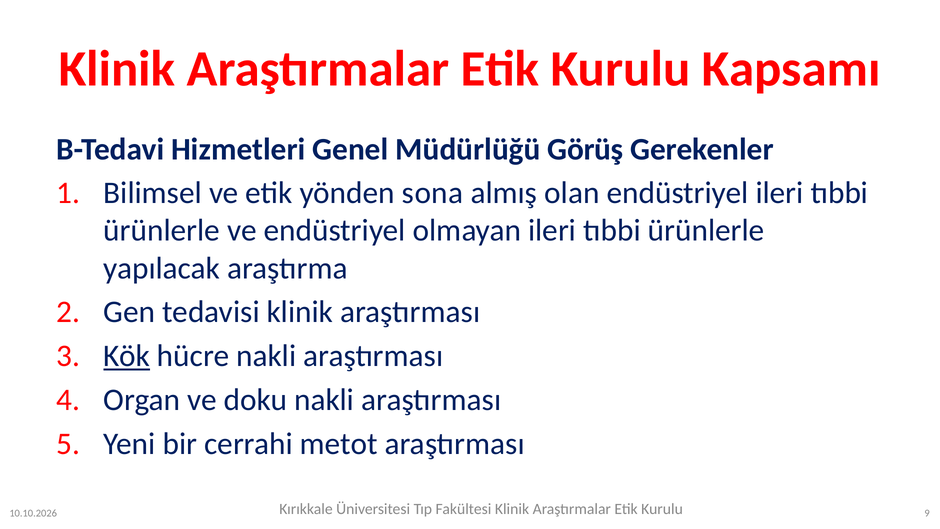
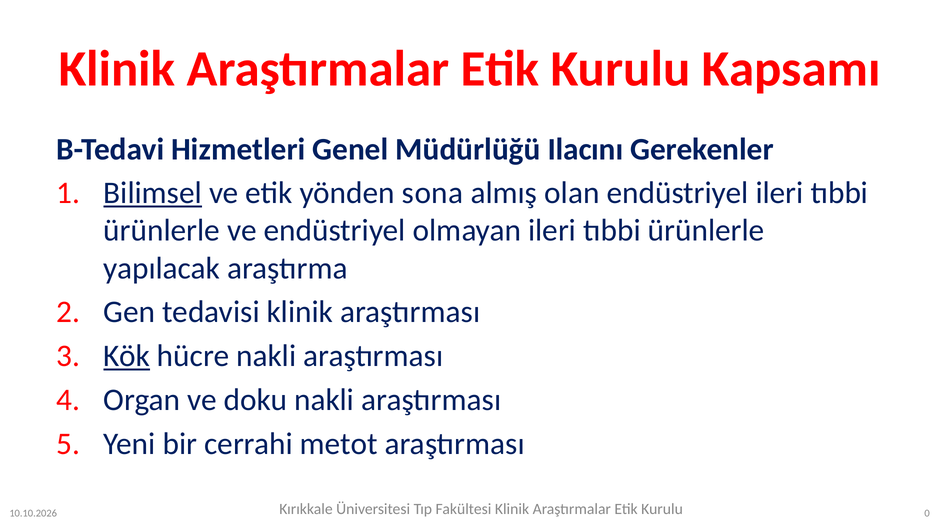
Görüş: Görüş -> Ilacını (585, 149)
Bilimsel underline: none -> present (153, 193)
9: 9 -> 0 (927, 513)
